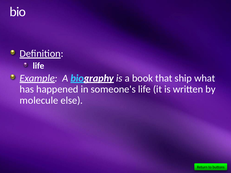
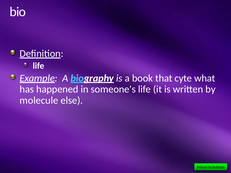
ship: ship -> cyte (183, 78)
